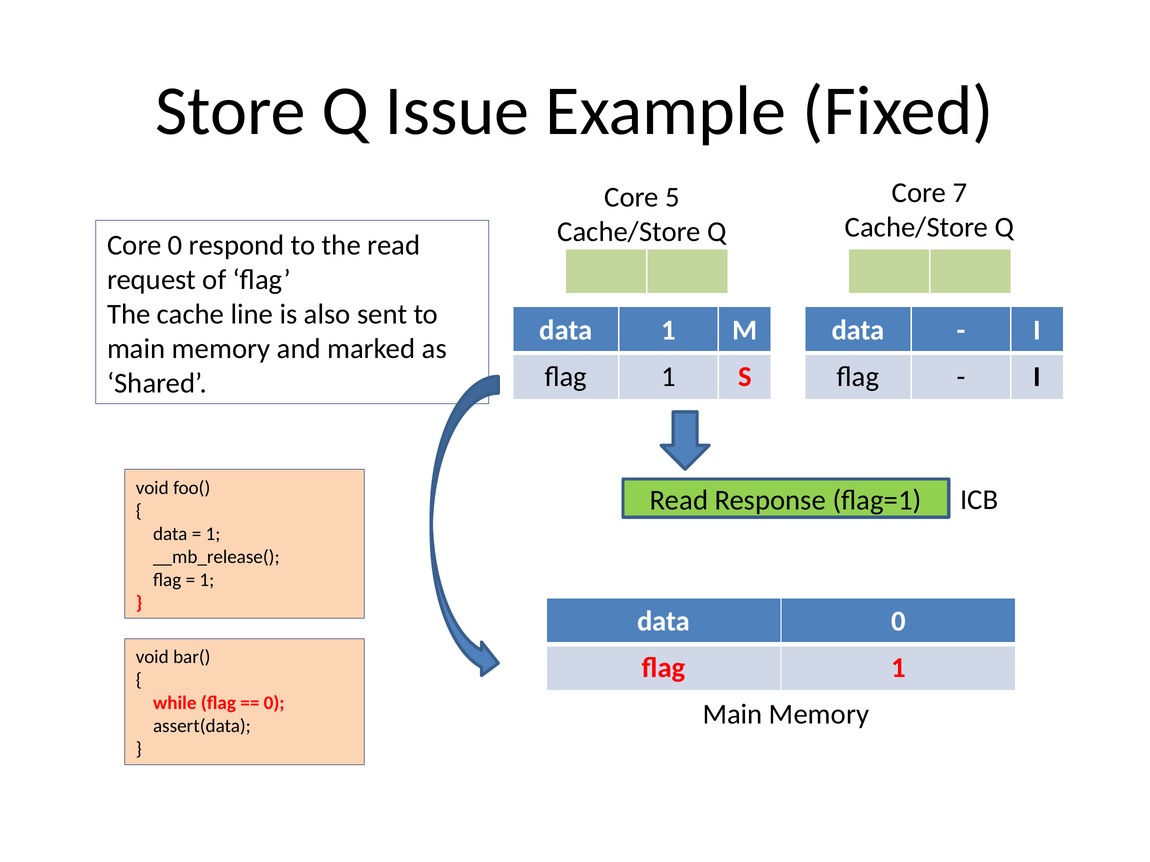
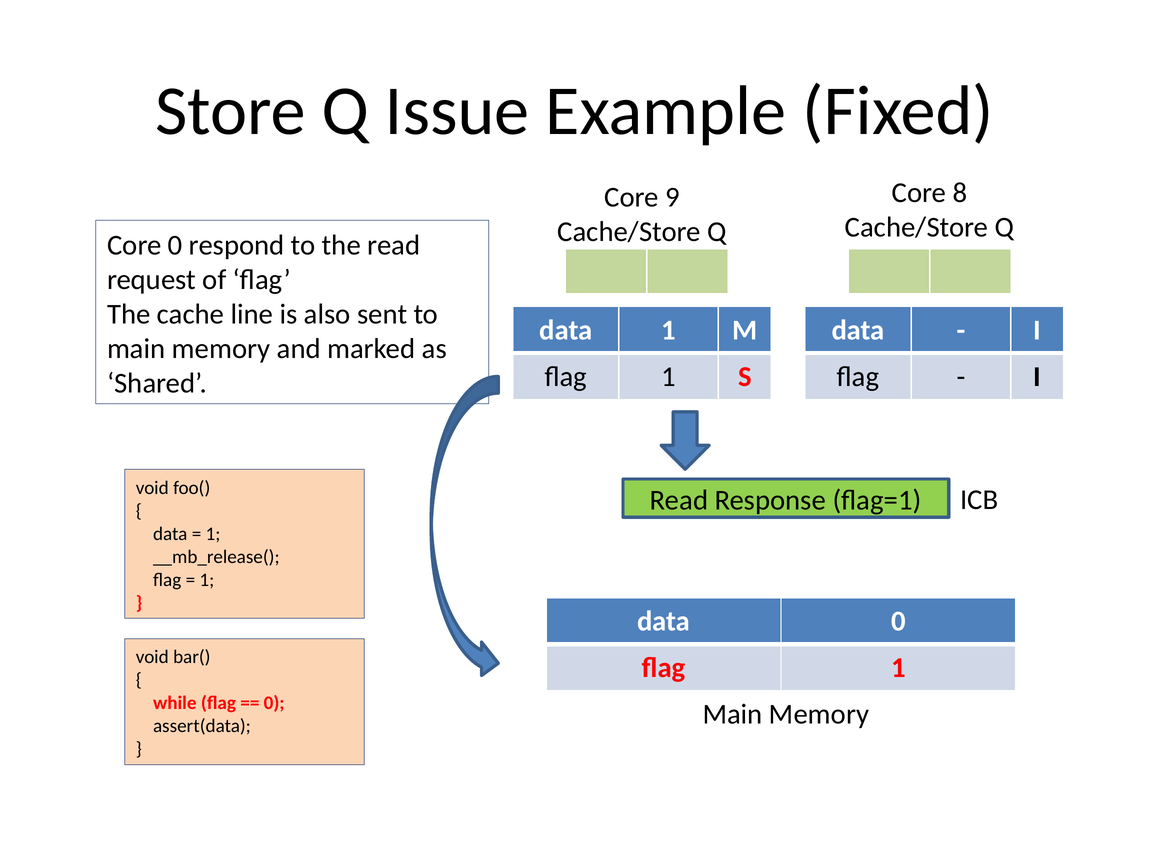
7: 7 -> 8 (960, 193)
5: 5 -> 9 (672, 197)
